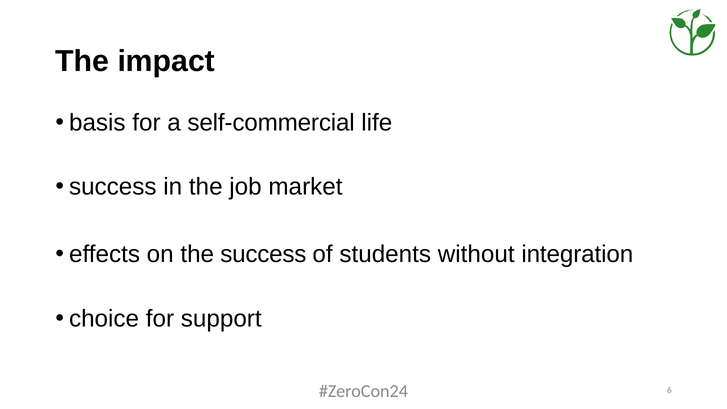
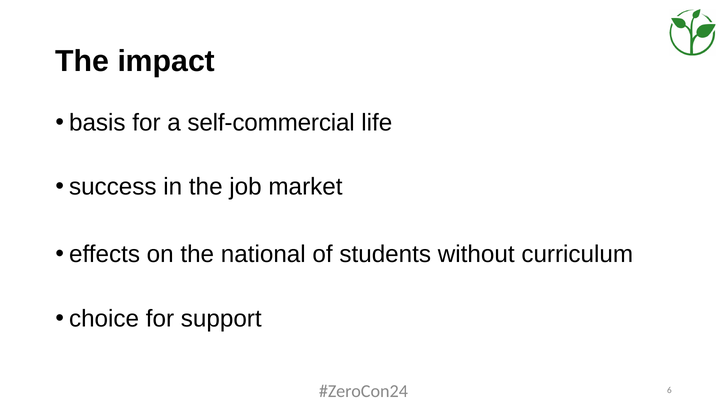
the success: success -> national (263, 254)
integration: integration -> curriculum (577, 254)
